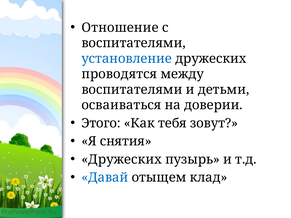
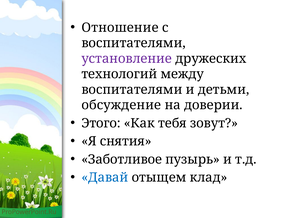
установление colour: blue -> purple (127, 59)
проводятся: проводятся -> технологий (119, 74)
осваиваться: осваиваться -> обсуждение (121, 105)
Дружеских: Дружеских -> Заботливое (122, 160)
